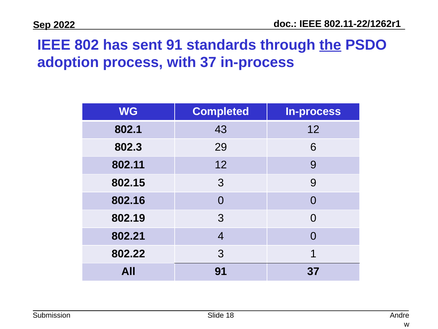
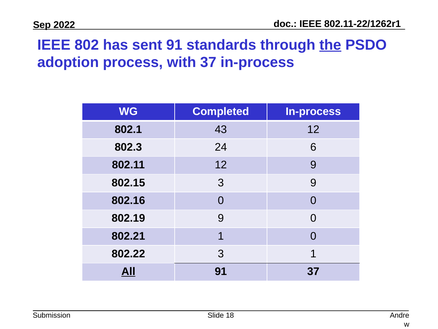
29: 29 -> 24 (221, 147)
802.19 3: 3 -> 9 (221, 218)
802.21 4: 4 -> 1 (221, 236)
All underline: none -> present (128, 271)
